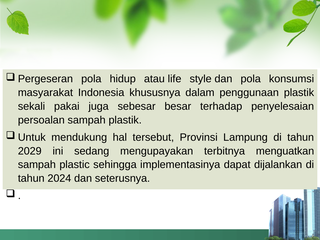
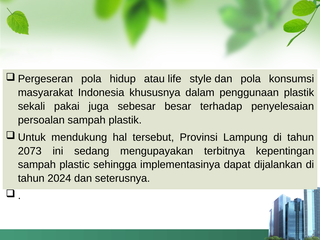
2029: 2029 -> 2073 (30, 151)
menguatkan: menguatkan -> kepentingan (285, 151)
